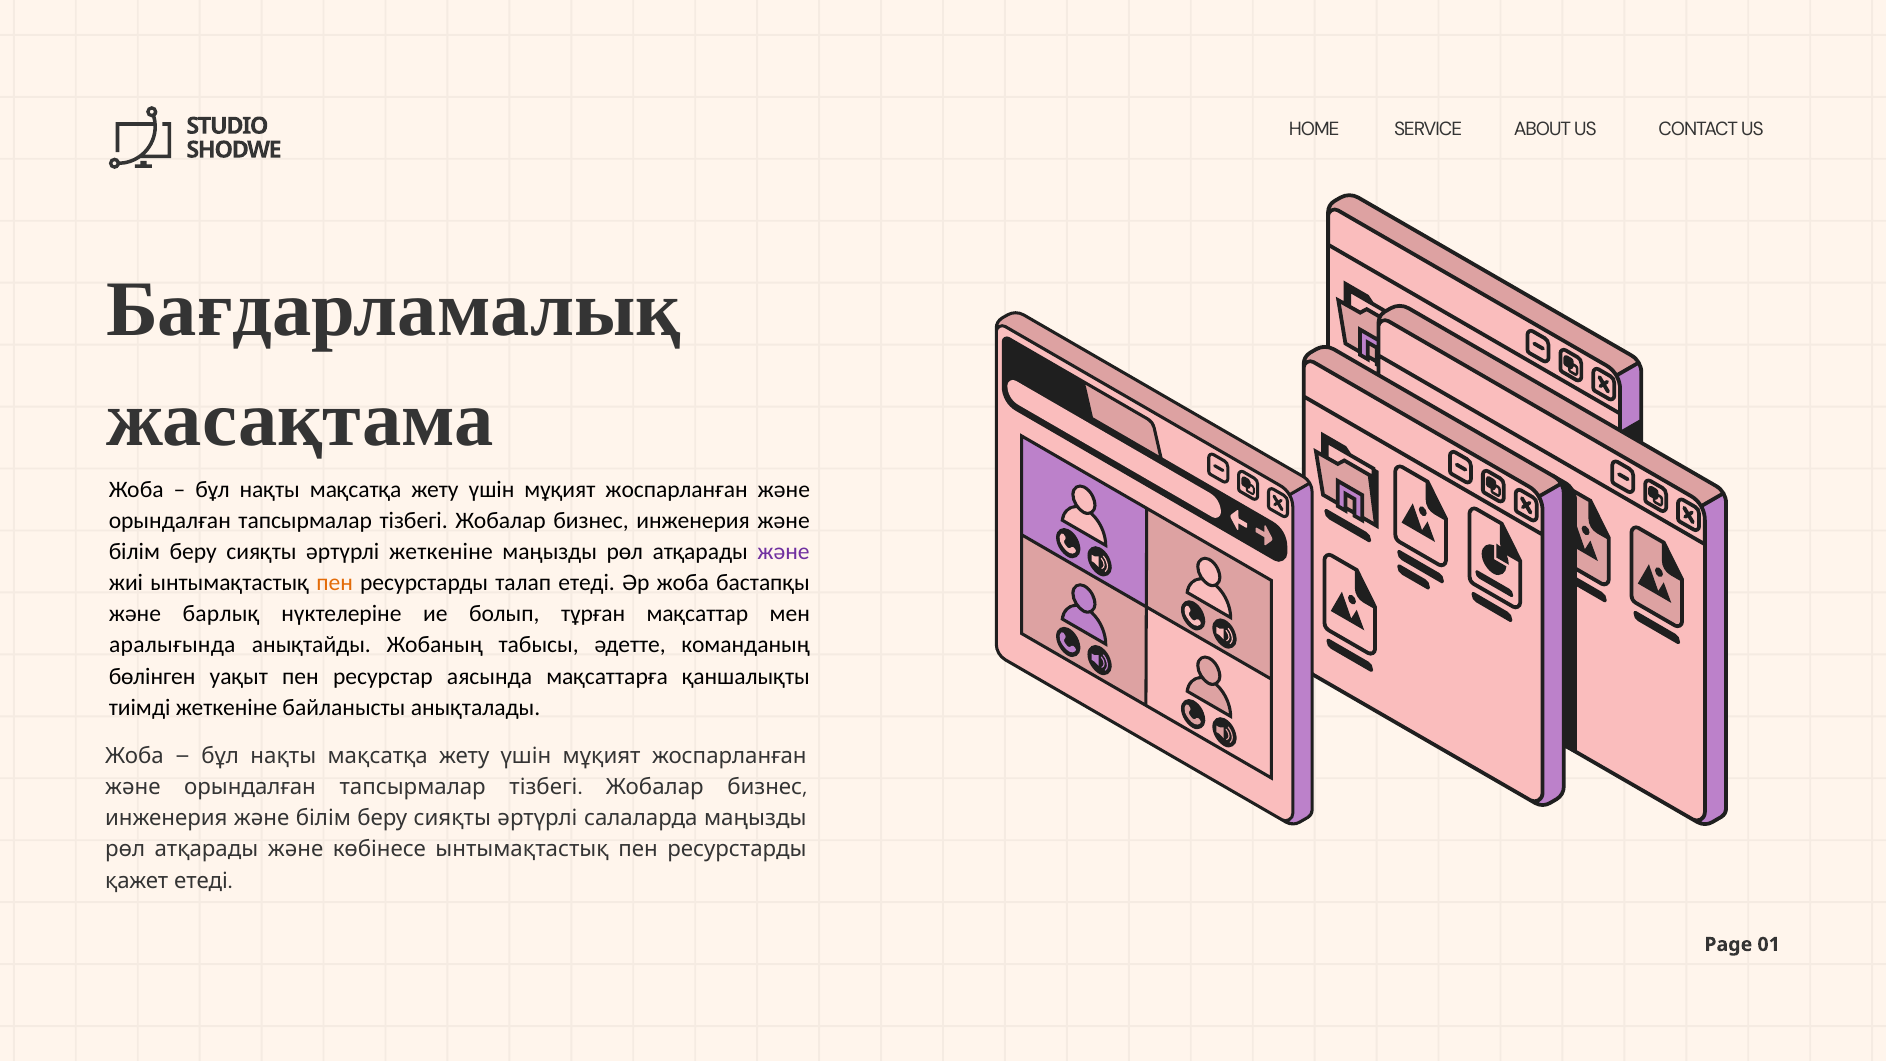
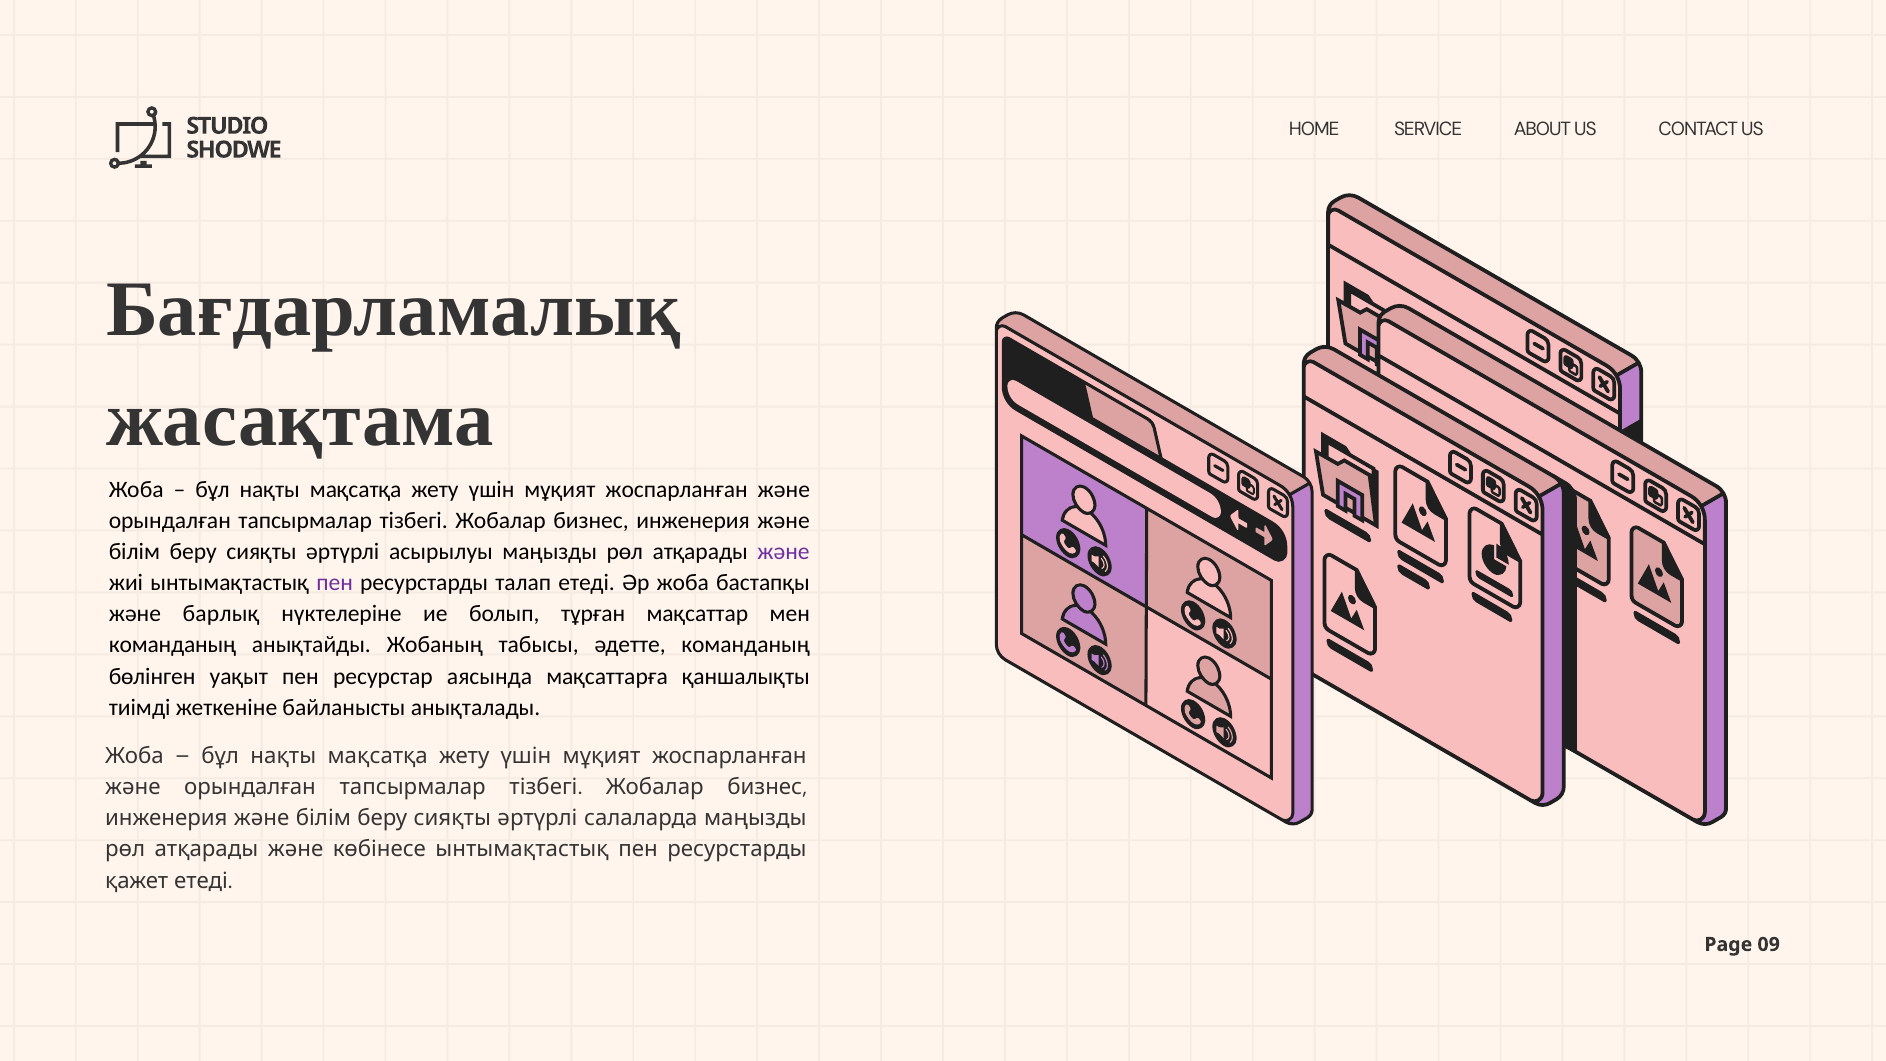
әртүрлі жеткеніне: жеткеніне -> асырылуы (441, 552)
пен colour: orange -> purple (335, 583)
аралығында: аралығында -> команданың (173, 645)
01: 01 -> 09 (1769, 944)
